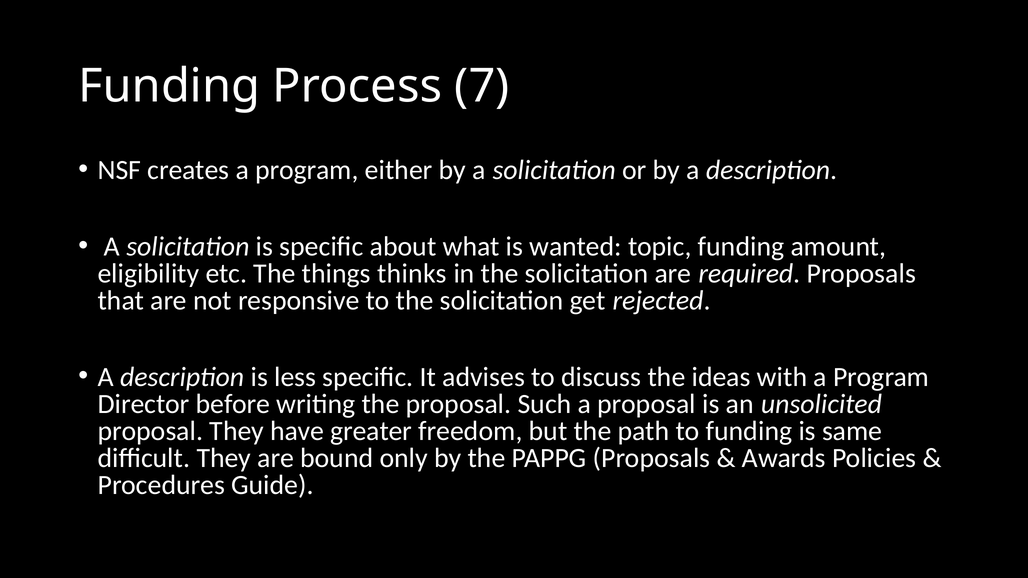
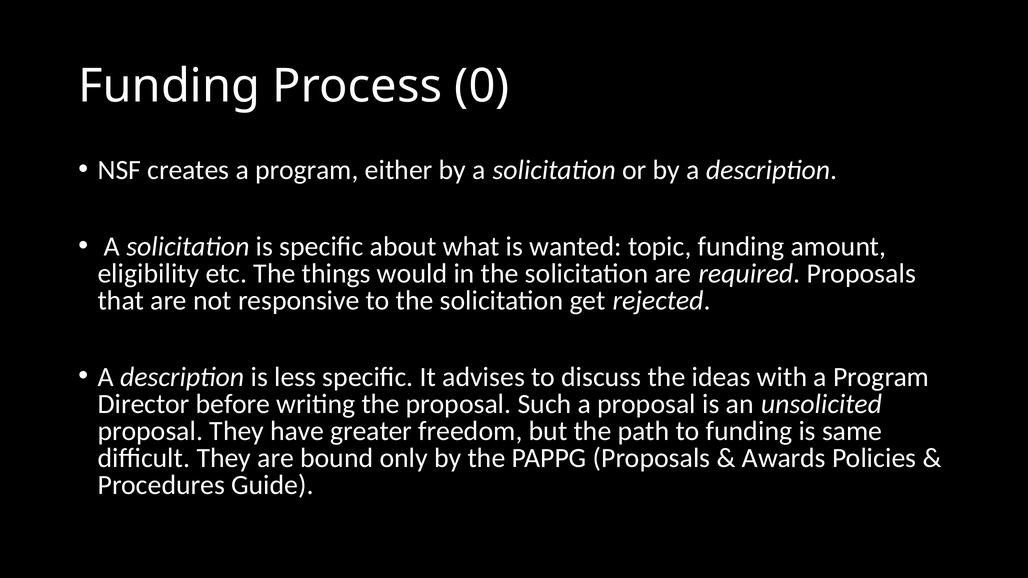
7: 7 -> 0 (482, 86)
thinks: thinks -> would (412, 274)
